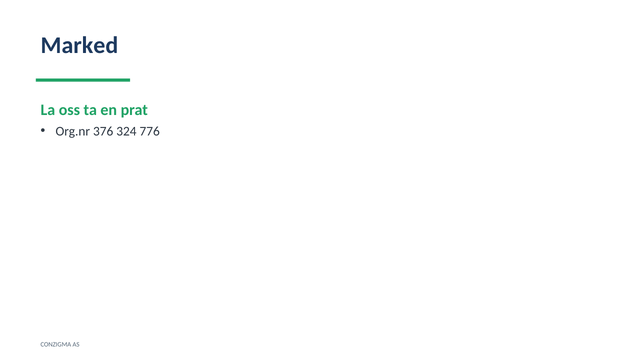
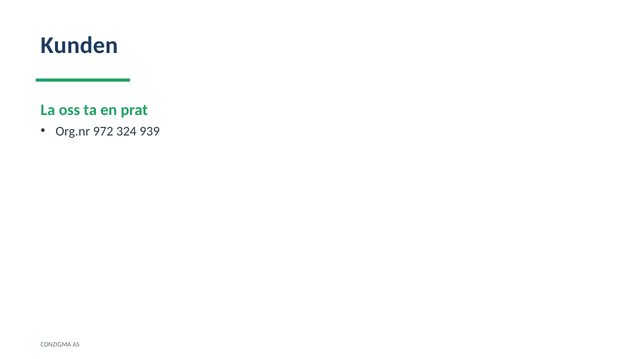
Marked: Marked -> Kunden (79, 46)
376: 376 -> 972 (103, 131)
776: 776 -> 939 (150, 131)
